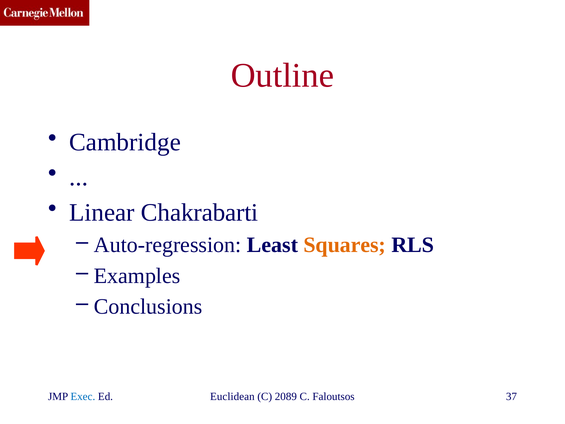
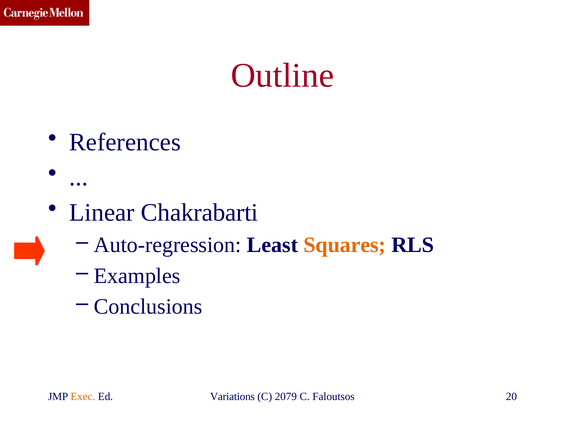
Cambridge: Cambridge -> References (125, 142)
Exec colour: blue -> orange (83, 396)
Euclidean: Euclidean -> Variations (232, 396)
2089: 2089 -> 2079 (286, 396)
37: 37 -> 20 (511, 396)
